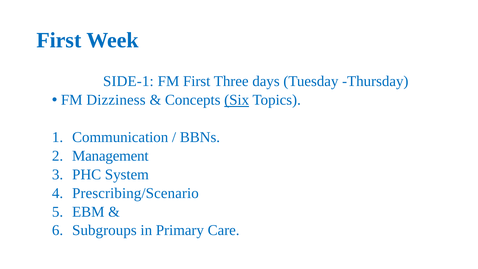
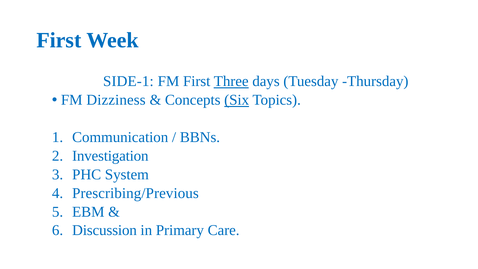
Three underline: none -> present (231, 81)
Management: Management -> Investigation (110, 156)
Prescribing/Scenario: Prescribing/Scenario -> Prescribing/Previous (135, 193)
Subgroups: Subgroups -> Discussion (105, 230)
